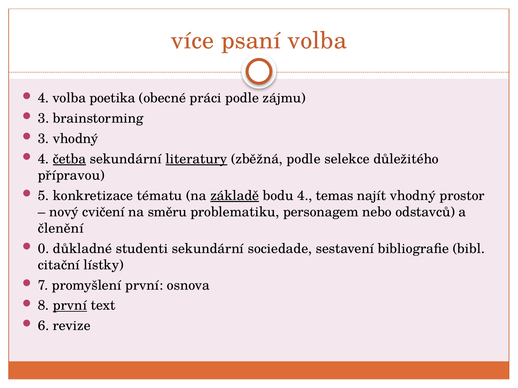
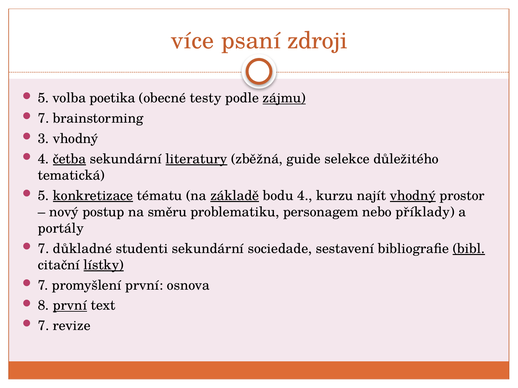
psaní volba: volba -> zdroji (317, 41)
4: 4 -> 5 (43, 98)
práci: práci -> testy (206, 98)
zájmu underline: none -> present (284, 98)
3: 3 -> 7 (43, 119)
zběžná podle: podle -> guide (304, 159)
přípravou: přípravou -> tematická (71, 176)
konkretizace underline: none -> present (93, 196)
temas: temas -> kurzu (335, 196)
vhodný underline: none -> present (413, 196)
cvičení: cvičení -> postup (103, 212)
odstavců: odstavců -> příklady (425, 212)
členění: členění -> portály (61, 229)
0: 0 -> 7 (43, 249)
bibl underline: none -> present (469, 249)
lístky underline: none -> present (104, 265)
6: 6 -> 7 (43, 326)
